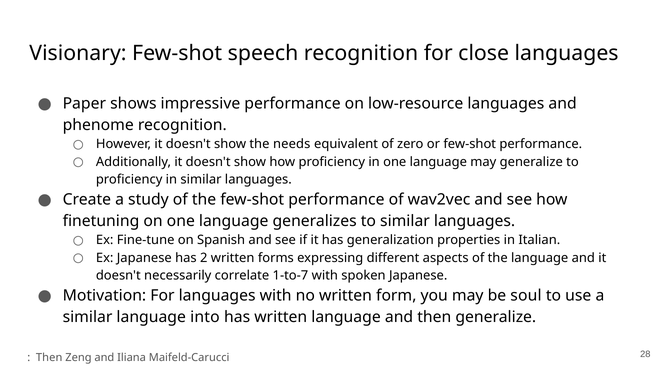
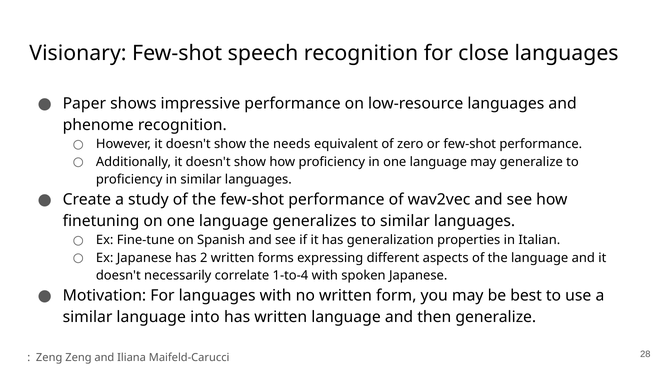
1-to-7: 1-to-7 -> 1-to-4 (290, 276)
soul: soul -> best (526, 296)
Then: Then -> Zeng (49, 358)
